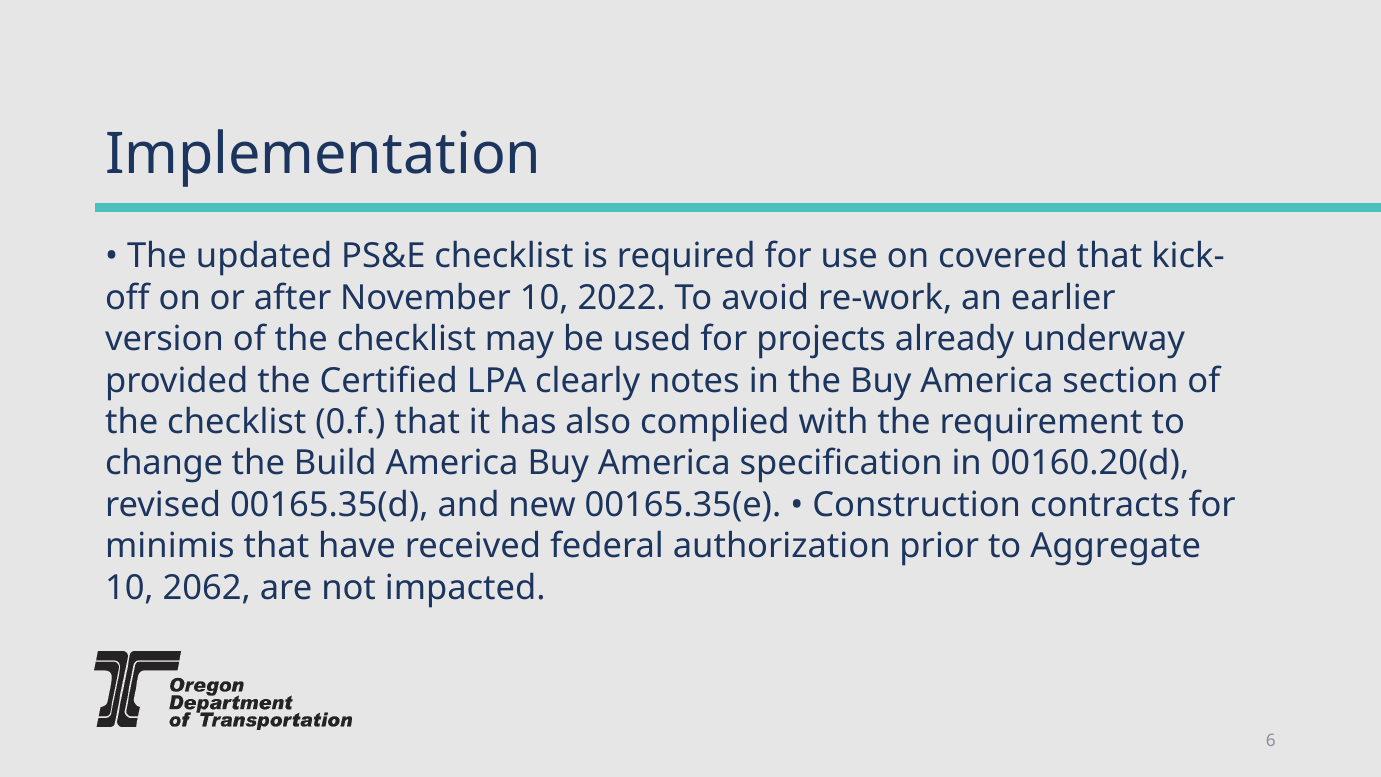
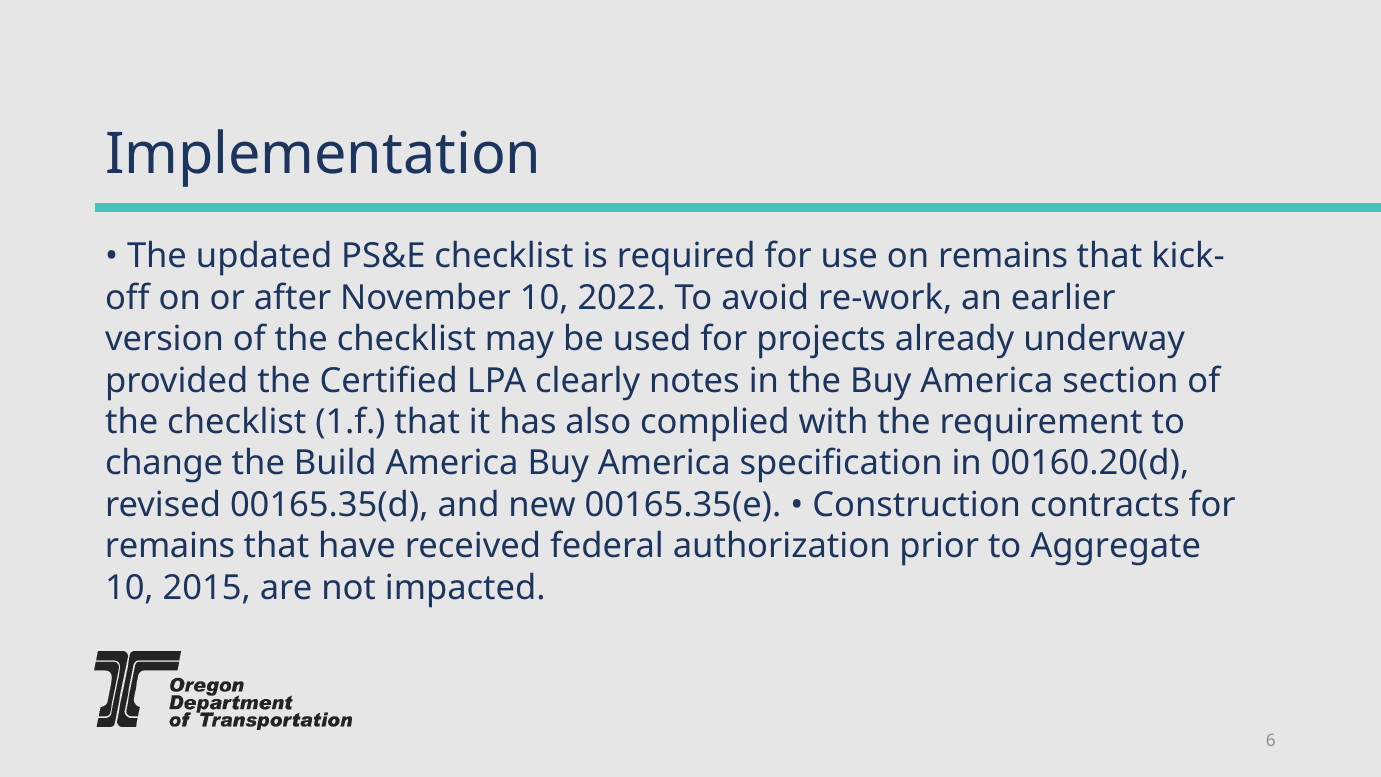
on covered: covered -> remains (1003, 256)
0.f: 0.f -> 1.f (350, 422)
minimis: minimis -> remains (170, 546)
2062: 2062 -> 2015 (207, 588)
